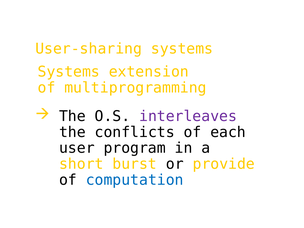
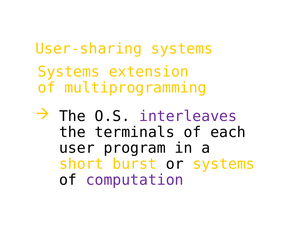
conflicts: conflicts -> terminals (135, 132)
or provide: provide -> systems (224, 164)
computation colour: blue -> purple (135, 180)
